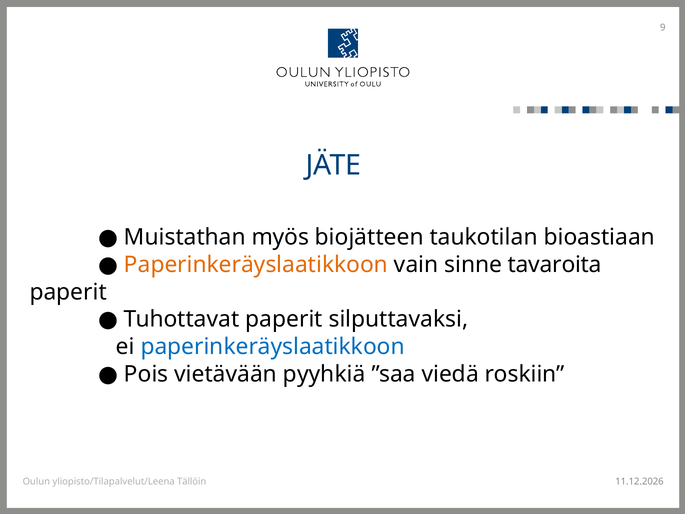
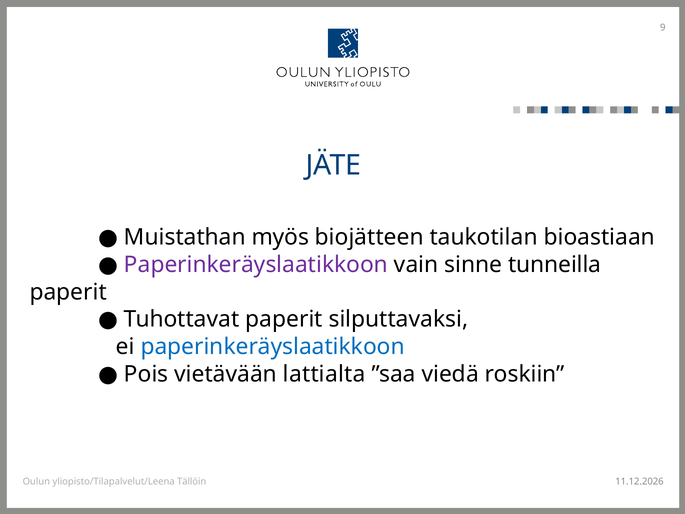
Paperinkeräyslaatikkoon colour: orange -> purple (256, 264)
tavaroita: tavaroita -> tunneilla (555, 264)
pyyhkiä: pyyhkiä -> lattialta (324, 374)
